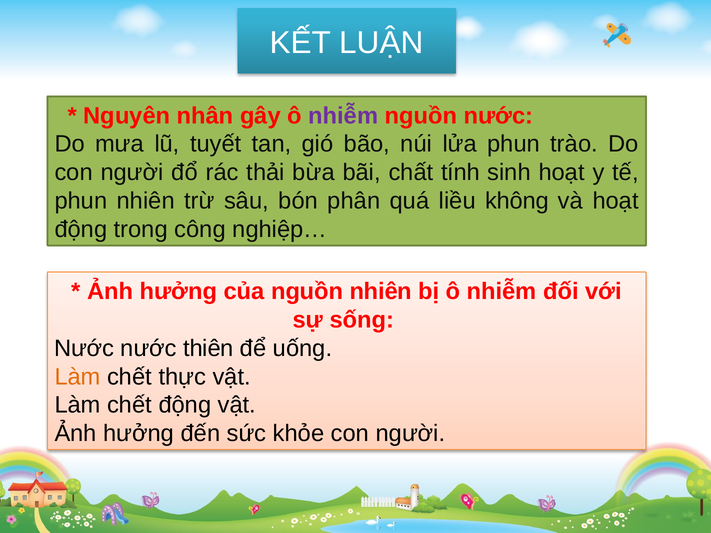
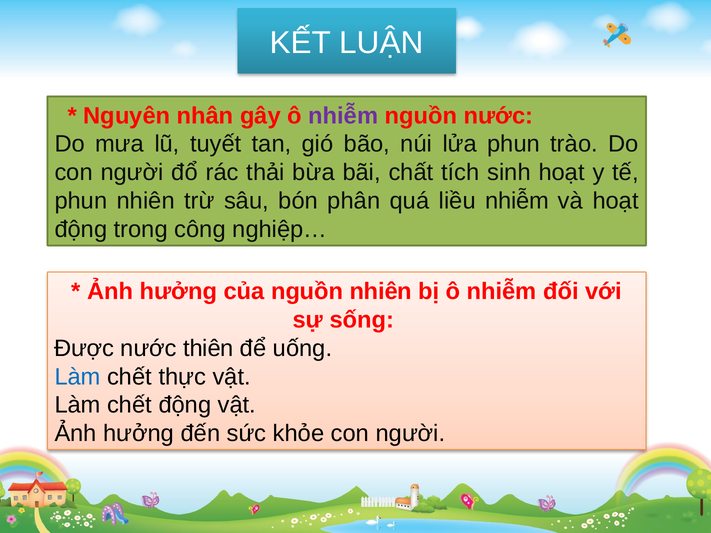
tính: tính -> tích (460, 173)
liều không: không -> nhiễm (517, 201)
Nước: Nước -> Được (84, 348)
Làm colour: orange -> blue (78, 377)
